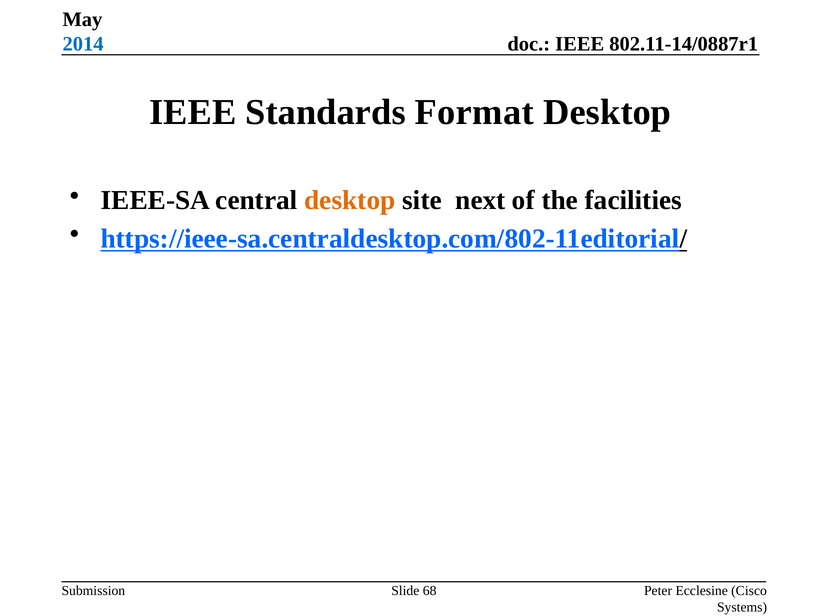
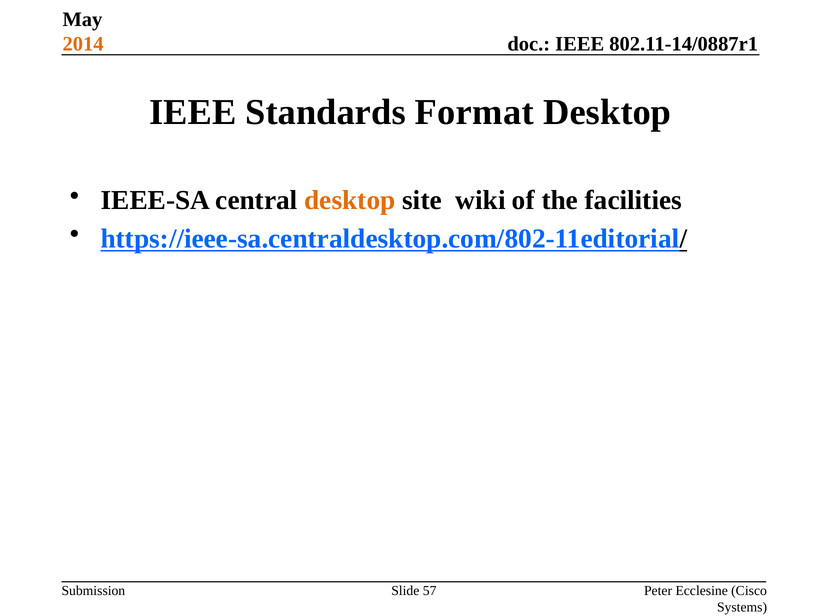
2014 colour: blue -> orange (83, 44)
next: next -> wiki (481, 200)
68: 68 -> 57 (430, 591)
